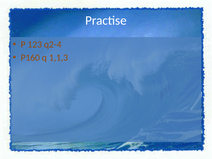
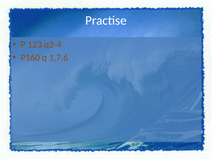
1,1,3: 1,1,3 -> 1,7,6 (59, 58)
